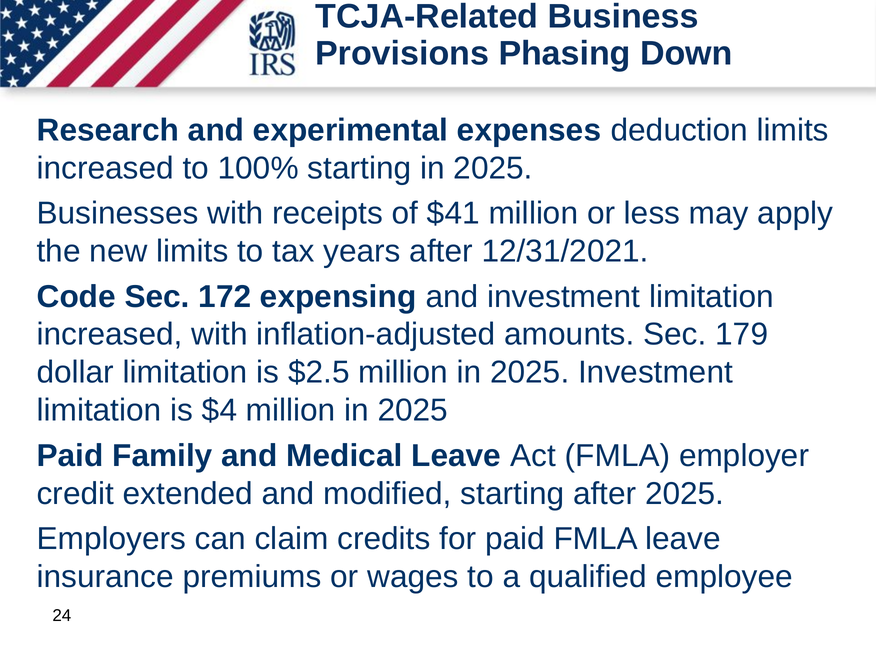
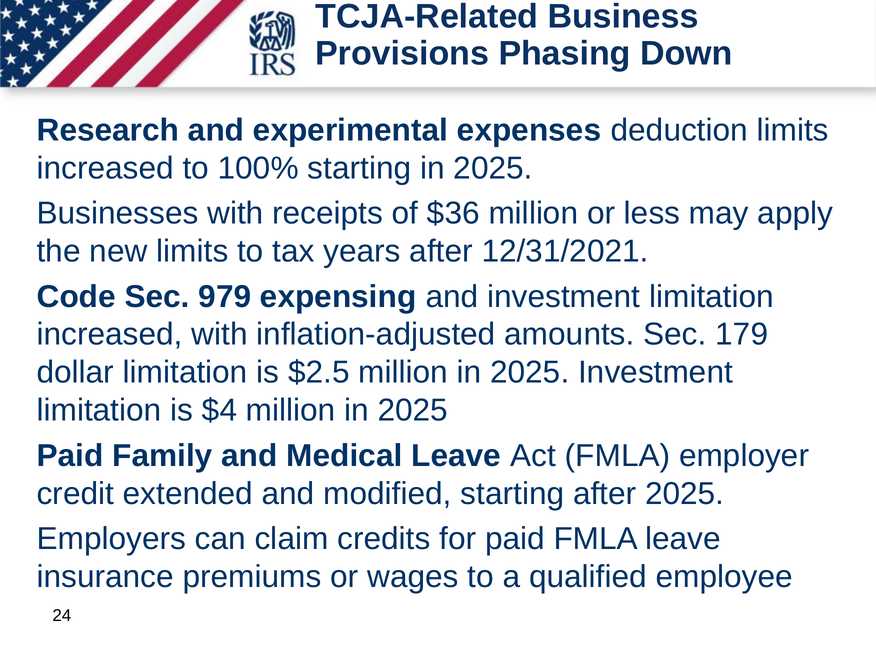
$41: $41 -> $36 (453, 213)
172: 172 -> 979 (225, 297)
